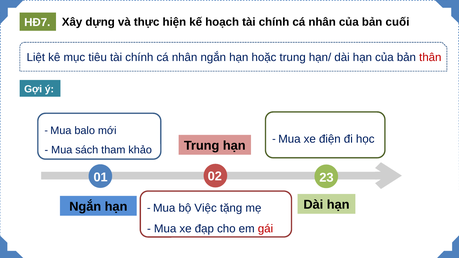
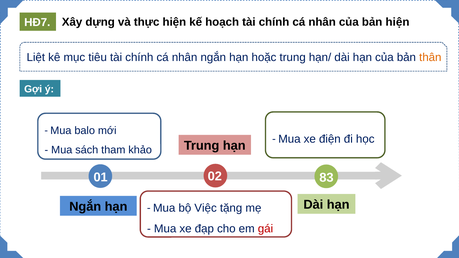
bản cuối: cuối -> hiện (397, 22)
thân colour: red -> orange (430, 57)
23: 23 -> 83 (326, 178)
